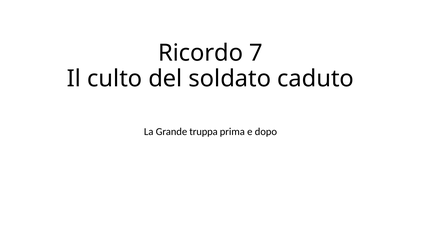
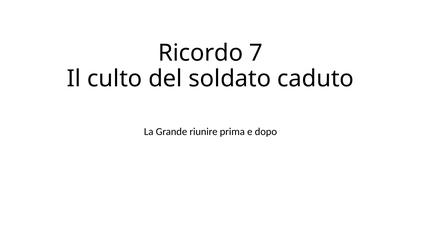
truppa: truppa -> riunire (204, 132)
